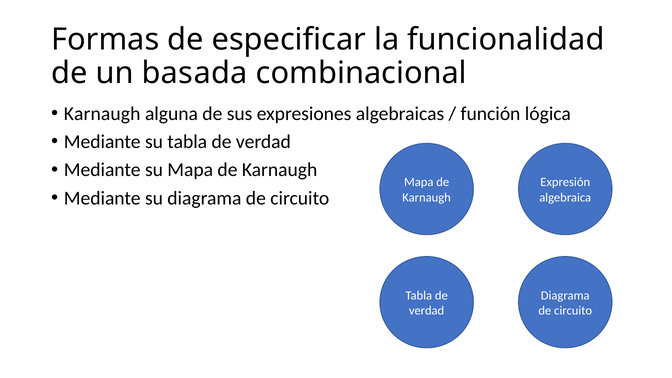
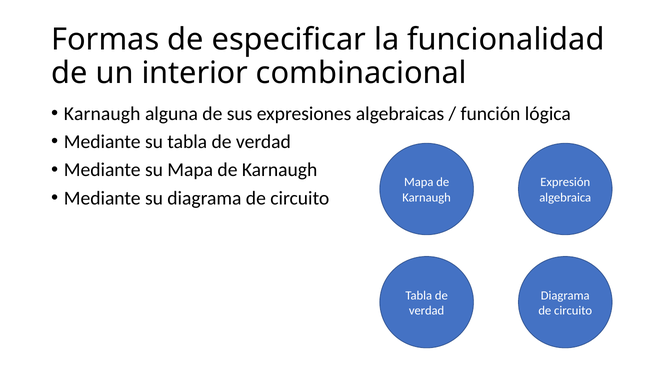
basada: basada -> interior (195, 73)
